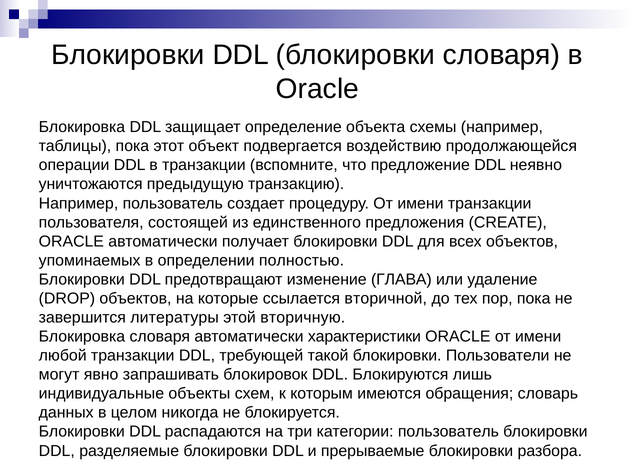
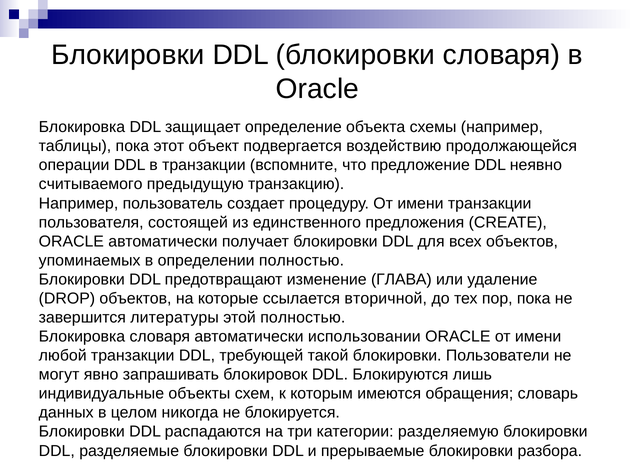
уничтожаются: уничтожаются -> считываемого (91, 184)
этой вторичную: вторичную -> полностью (303, 318)
характеристики: характеристики -> использовании (364, 337)
категории пользователь: пользователь -> разделяемую (448, 432)
